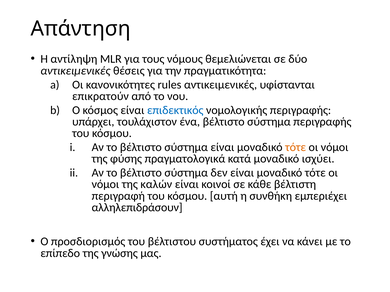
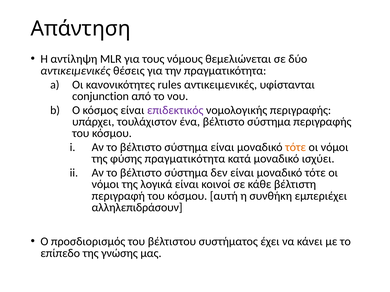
επικρατούν: επικρατούν -> conjunction (101, 96)
επιδεκτικός colour: blue -> purple (175, 110)
φύσης πραγματολογικά: πραγματολογικά -> πραγματικότητα (185, 159)
καλών: καλών -> λογικά (156, 185)
